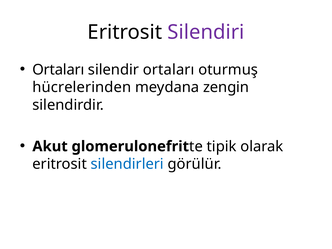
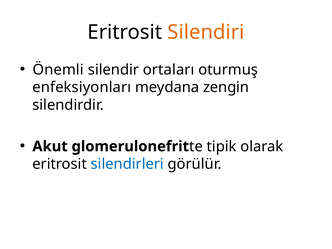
Silendiri colour: purple -> orange (206, 32)
Ortaları: Ortaları -> Önemli (58, 70)
hücrelerinden: hücrelerinden -> enfeksiyonları (82, 87)
